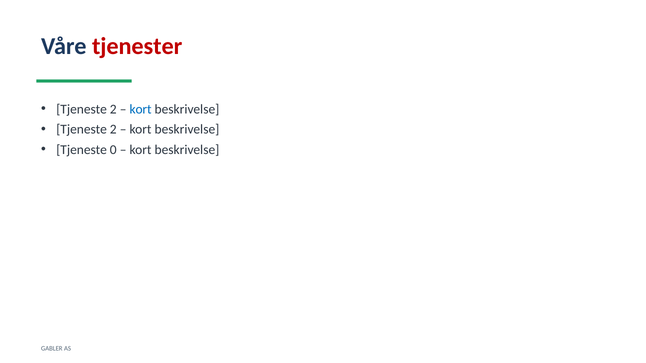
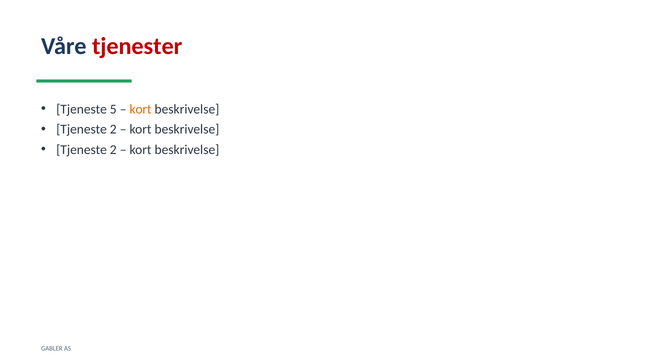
2: 2 -> 5 (113, 109)
kort colour: blue -> orange (141, 109)
0: 0 -> 2 (113, 150)
